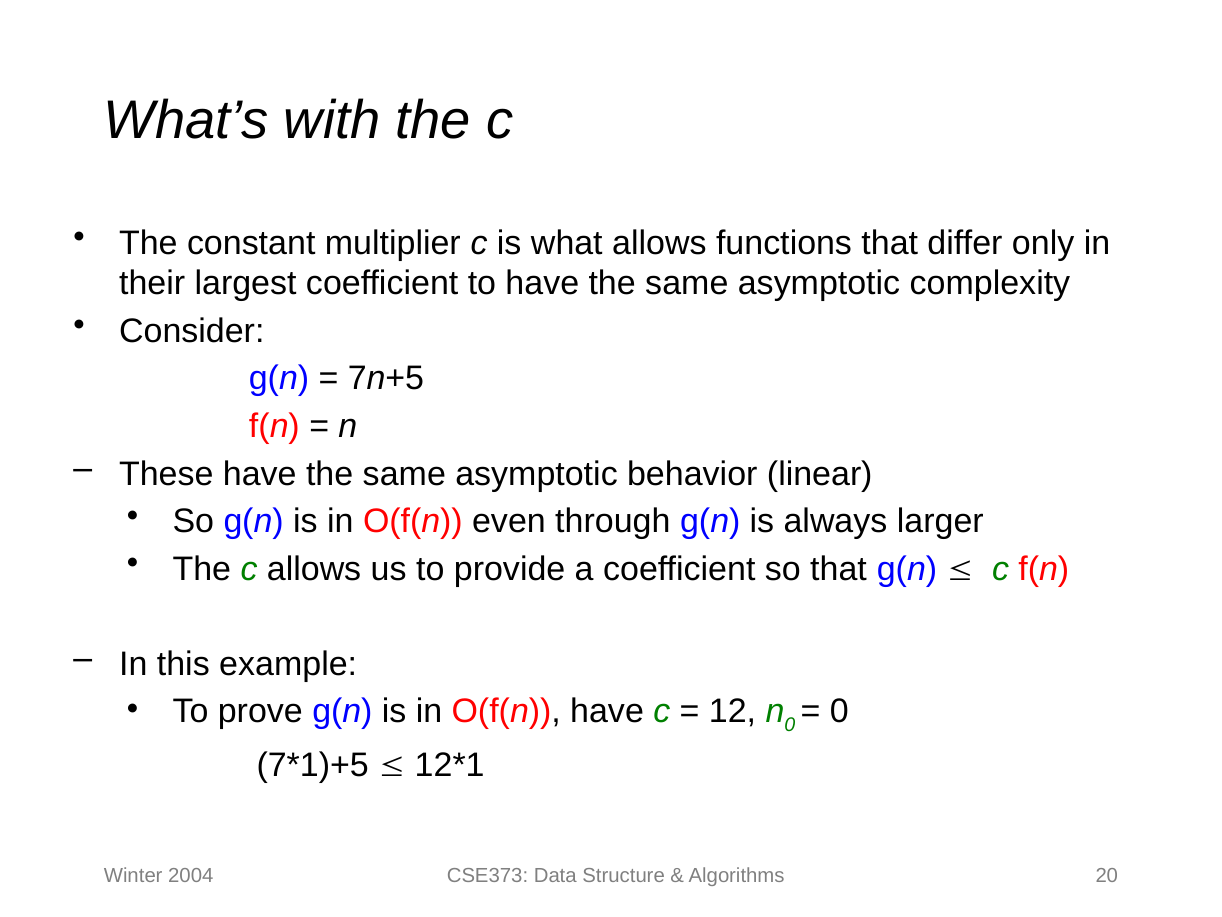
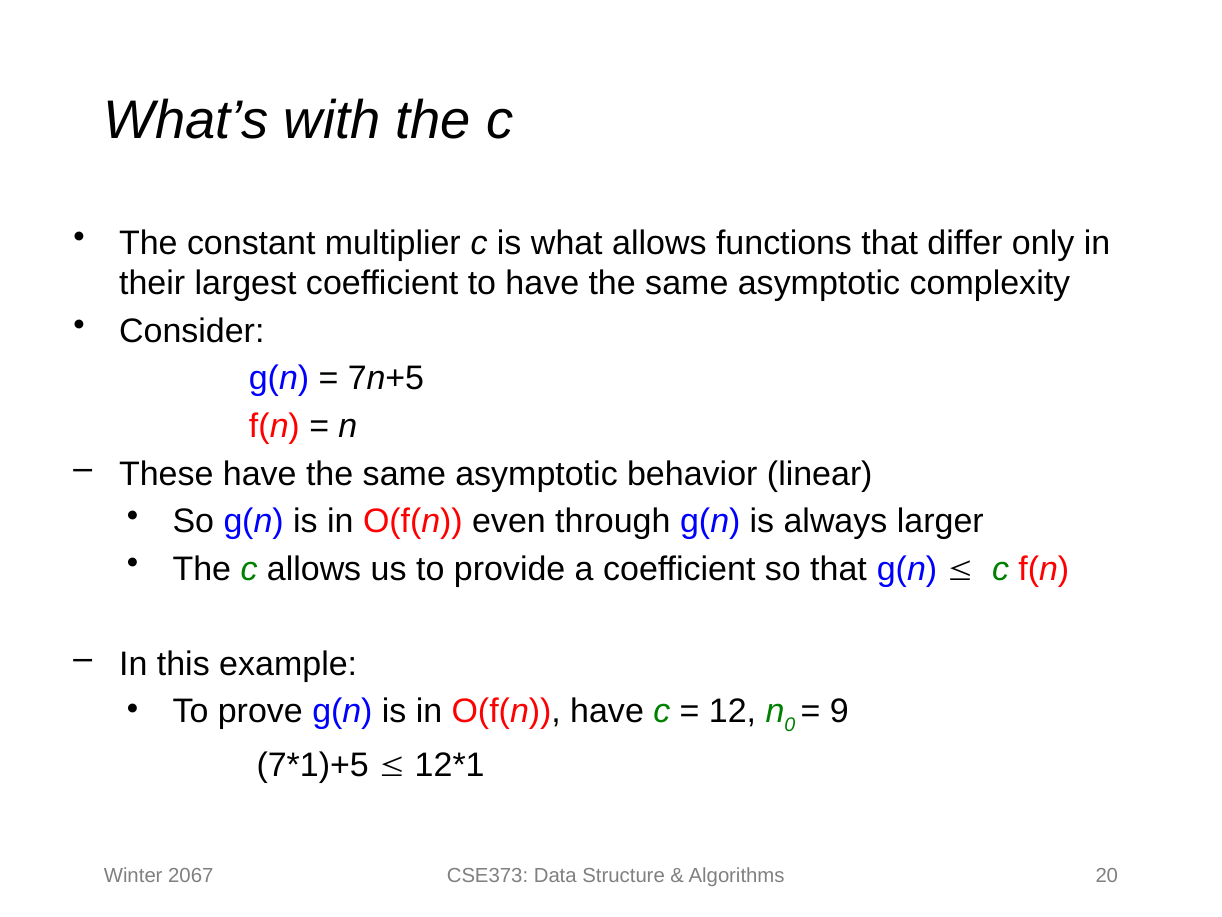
0: 0 -> 9 (839, 711)
2004: 2004 -> 2067 (191, 875)
